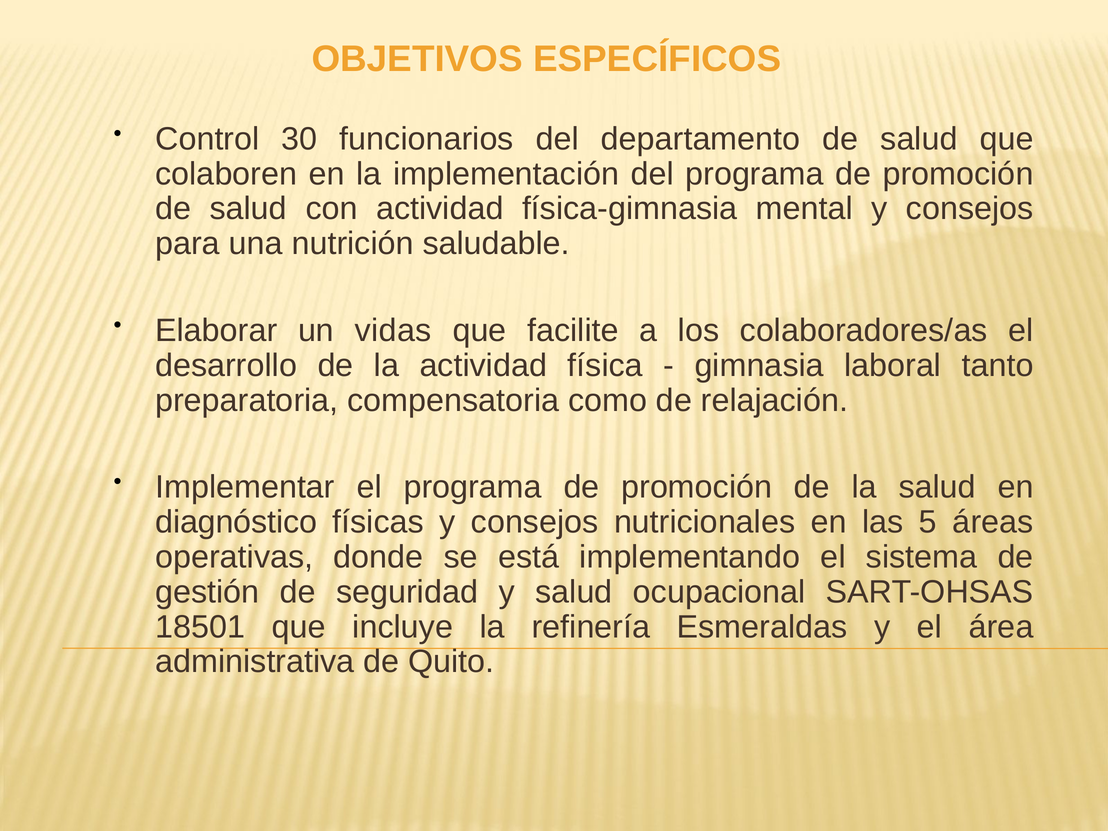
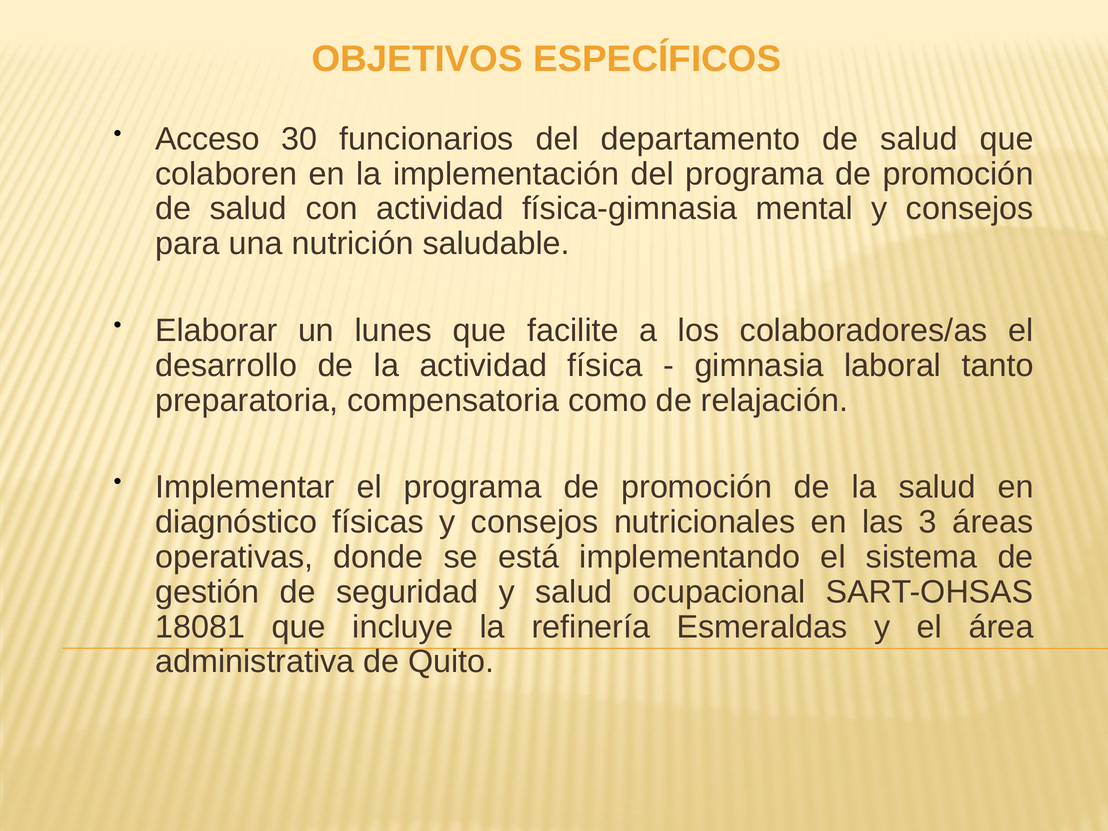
Control: Control -> Acceso (207, 139)
vidas: vidas -> lunes (393, 331)
5: 5 -> 3 (928, 522)
18501: 18501 -> 18081 (200, 627)
